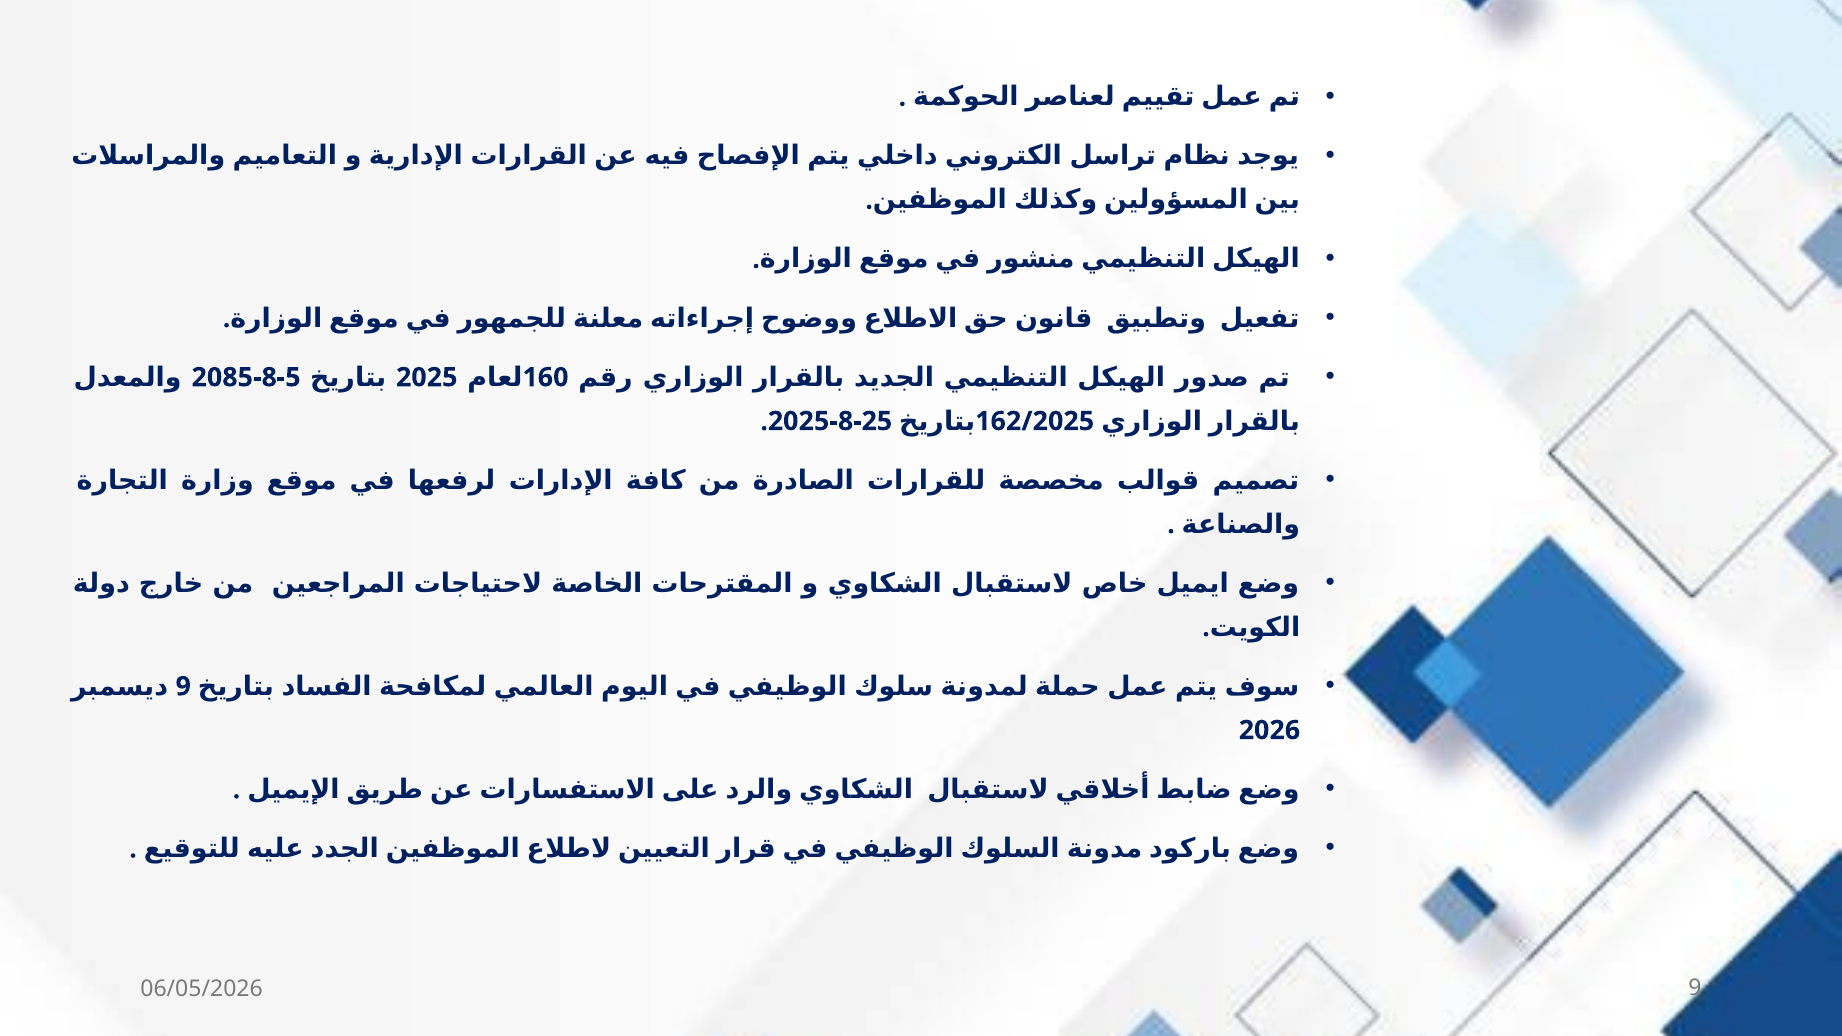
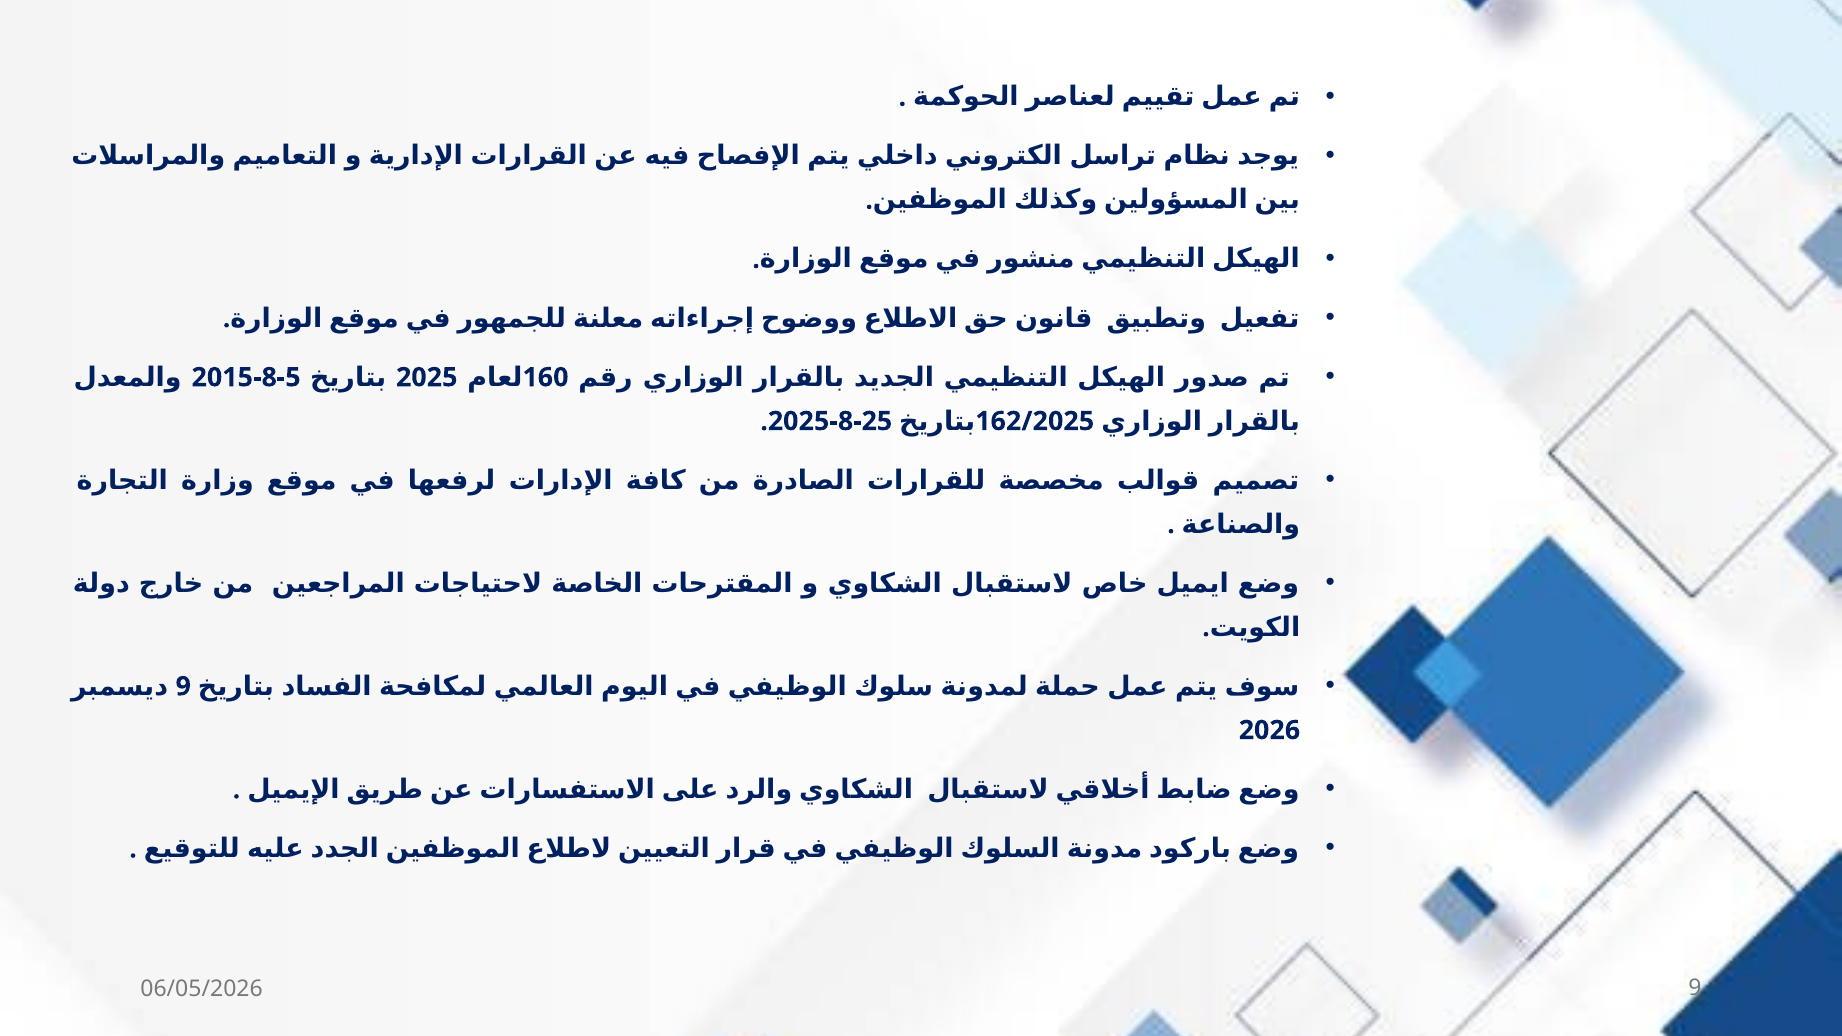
2085: 2085 -> 2015 (222, 377)
